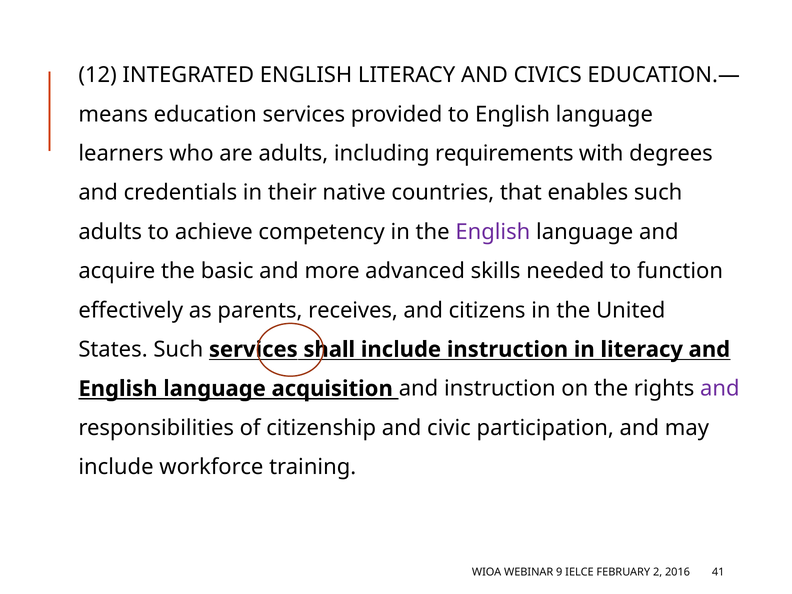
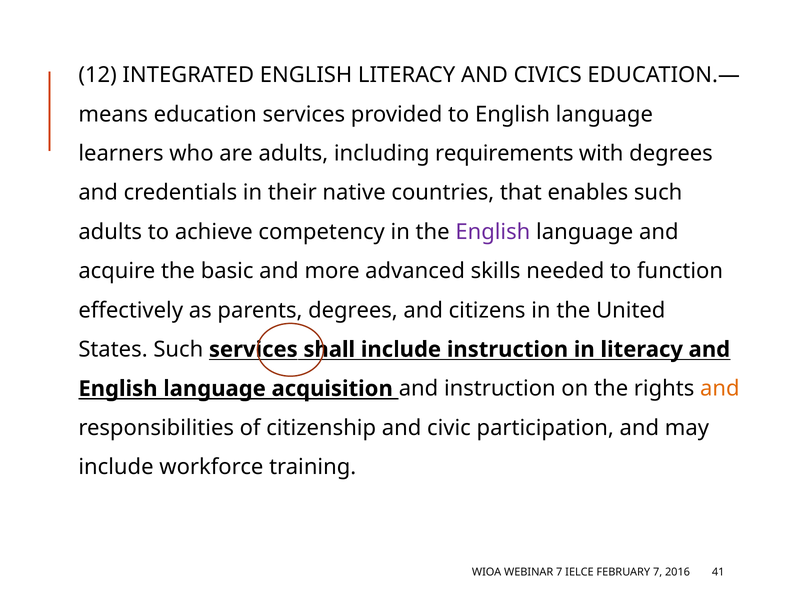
parents receives: receives -> degrees (353, 310)
and colour: purple -> orange (720, 389)
WEBINAR 9: 9 -> 7 (559, 572)
FEBRUARY 2: 2 -> 7 (658, 572)
